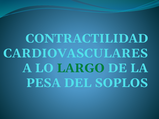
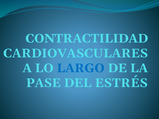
LARGO colour: green -> blue (81, 68)
PESA: PESA -> PASE (43, 83)
SOPLOS: SOPLOS -> ESTRÉS (121, 83)
